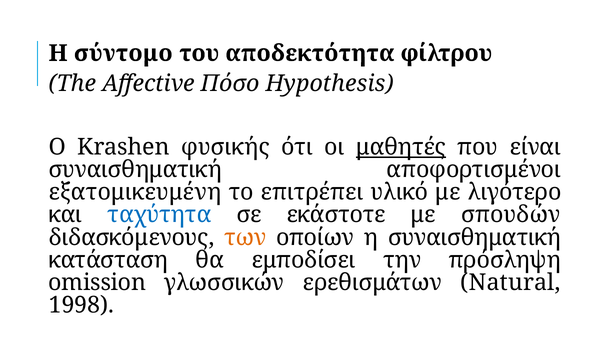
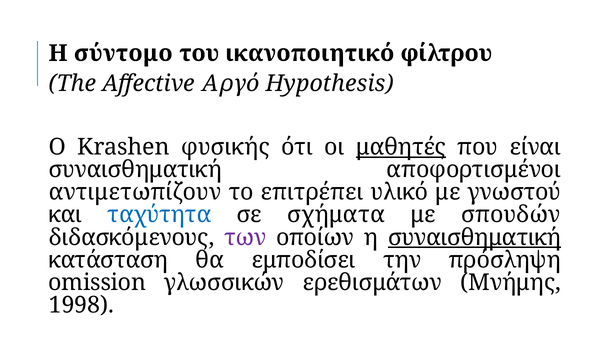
αποδεκτότητα: αποδεκτότητα -> ικανοποιητικό (310, 53)
Πόσο: Πόσο -> Αργό (230, 84)
εξατομικευμένη: εξατομικευμένη -> αντιμετωπίζουν (135, 192)
λιγότερο: λιγότερο -> γνωστού (514, 192)
εκάστοτε: εκάστοτε -> σχήματα (336, 215)
των colour: orange -> purple (245, 237)
συναισθηματική underline: none -> present (474, 237)
Natural: Natural -> Μνήμης (511, 283)
